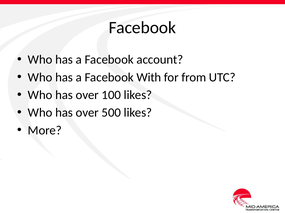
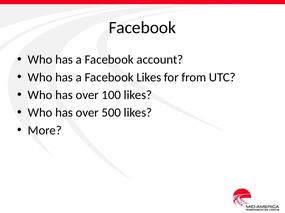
Facebook With: With -> Likes (149, 78)
